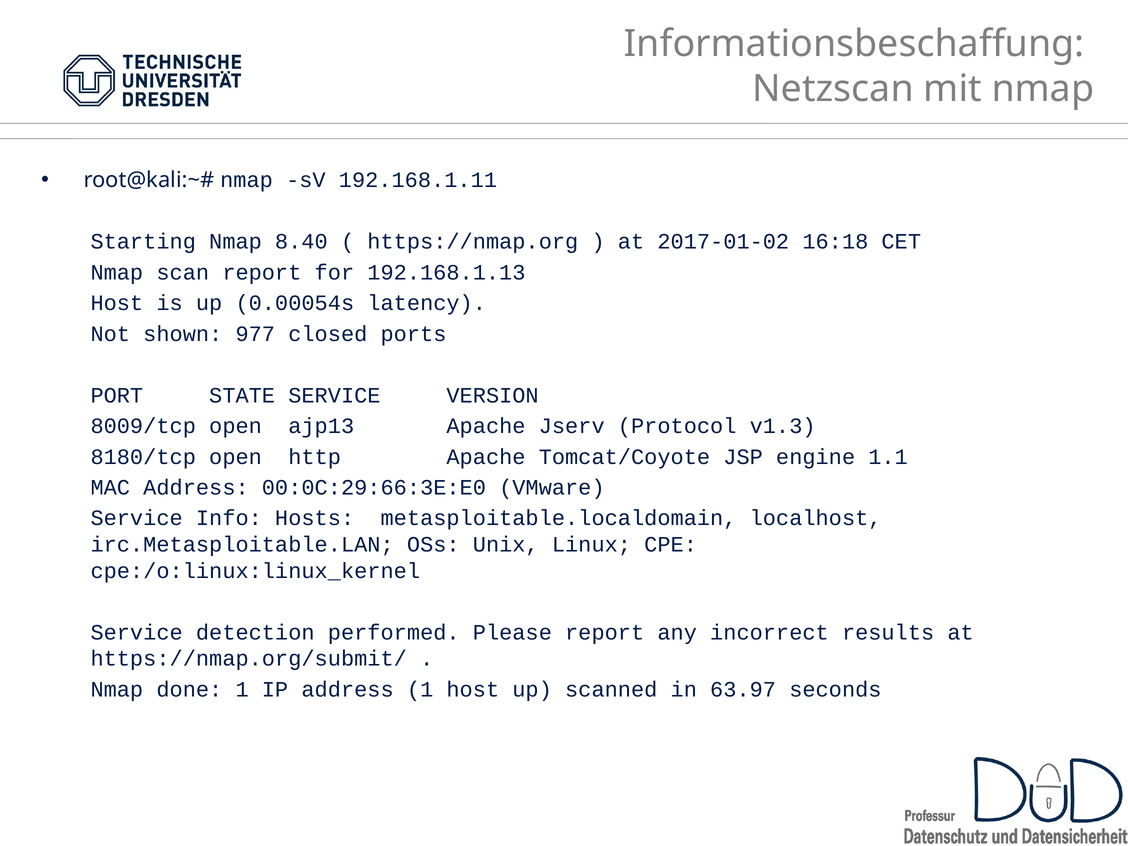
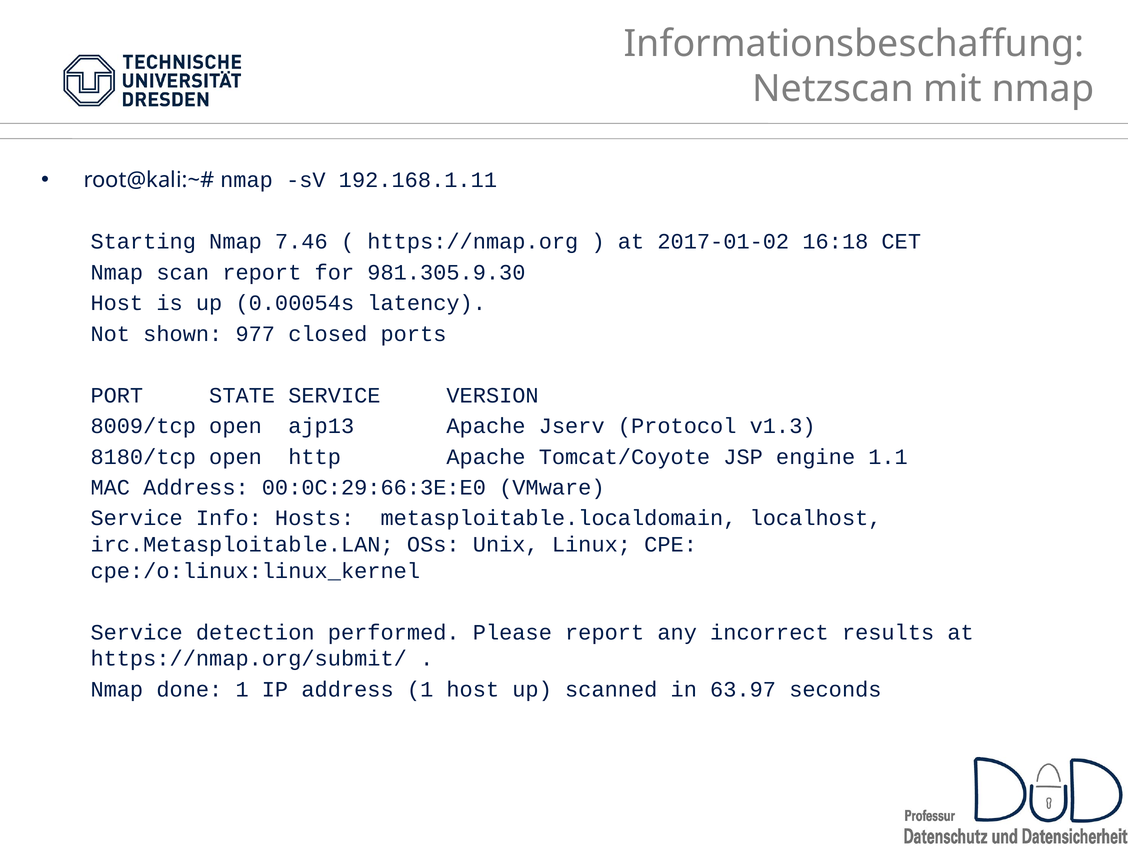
8.40: 8.40 -> 7.46 (301, 242)
192.168.1.13: 192.168.1.13 -> 981.305.9.30 (446, 272)
